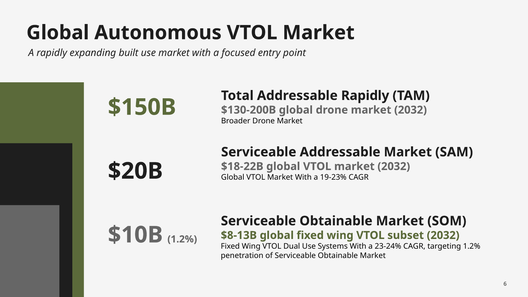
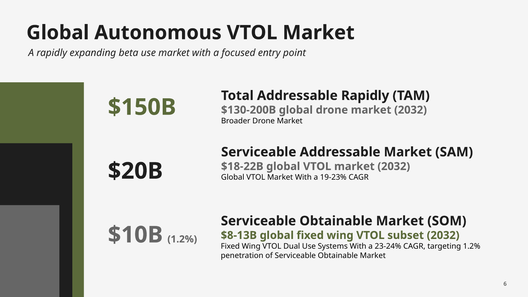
built: built -> beta (128, 53)
